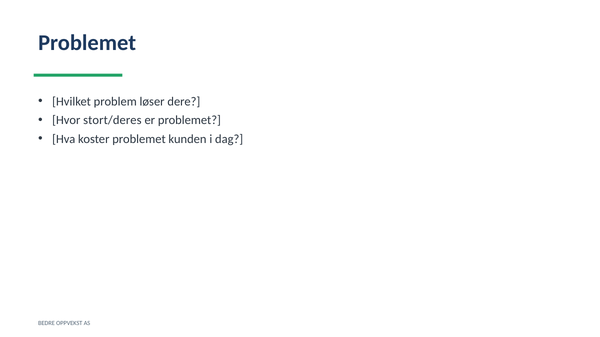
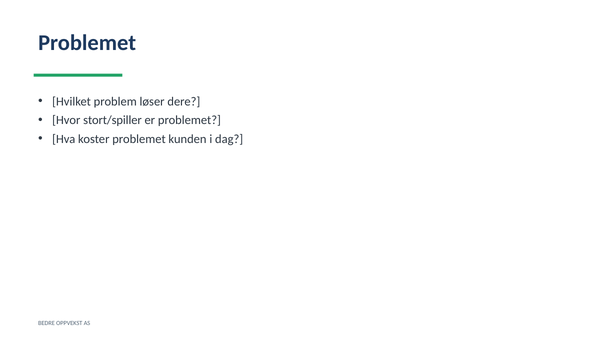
stort/deres: stort/deres -> stort/spiller (112, 120)
